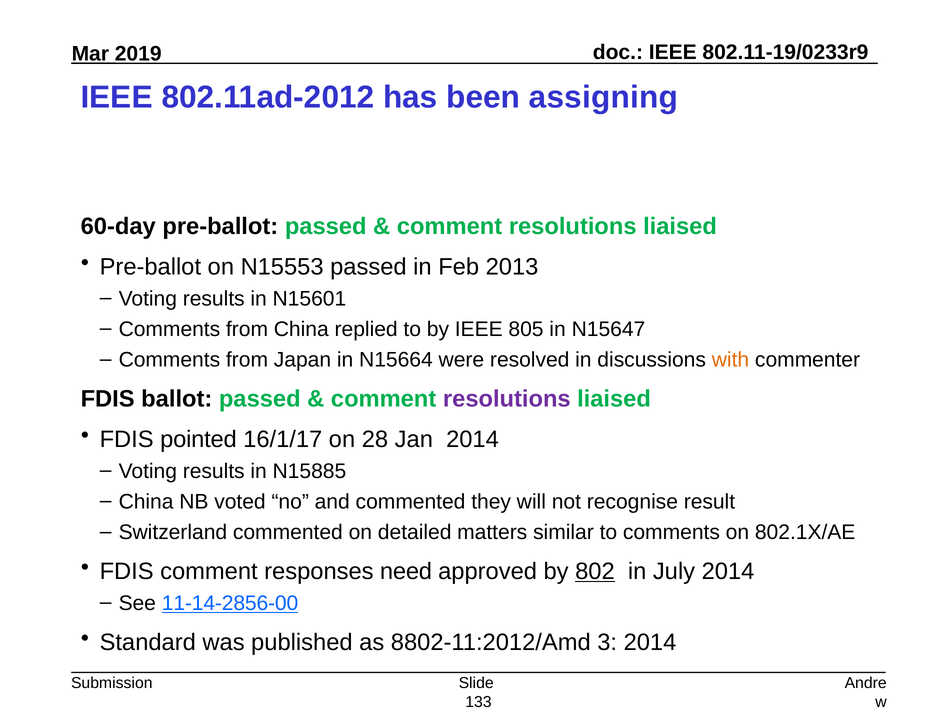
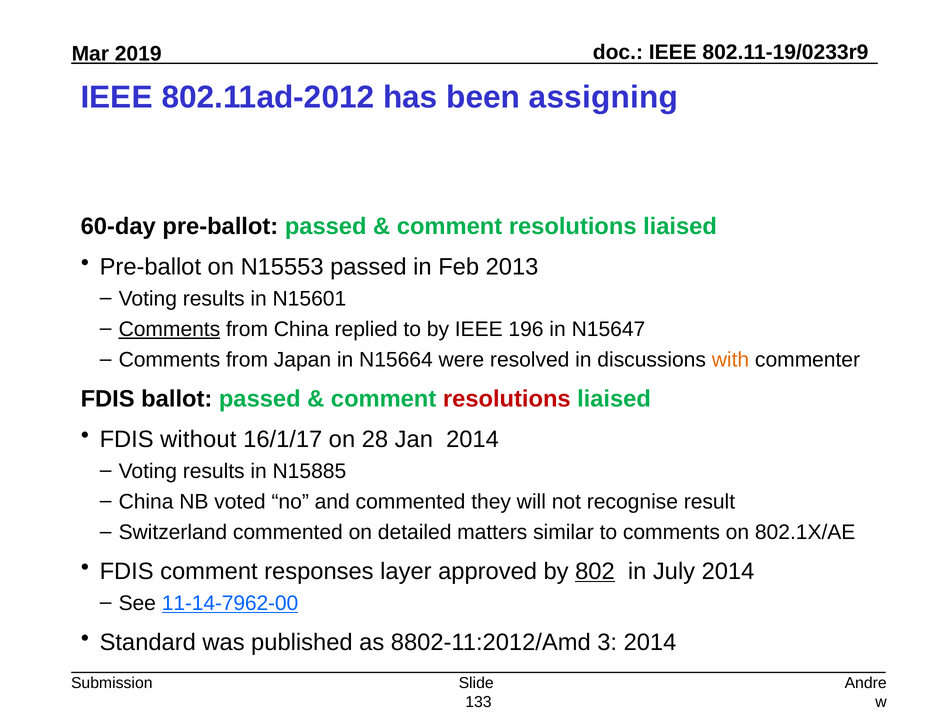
Comments underline: none -> present (169, 329)
805: 805 -> 196 (526, 329)
resolutions colour: purple -> red (507, 399)
pointed: pointed -> without (198, 439)
need: need -> layer (406, 571)
11-14-2856-00: 11-14-2856-00 -> 11-14-7962-00 (230, 603)
